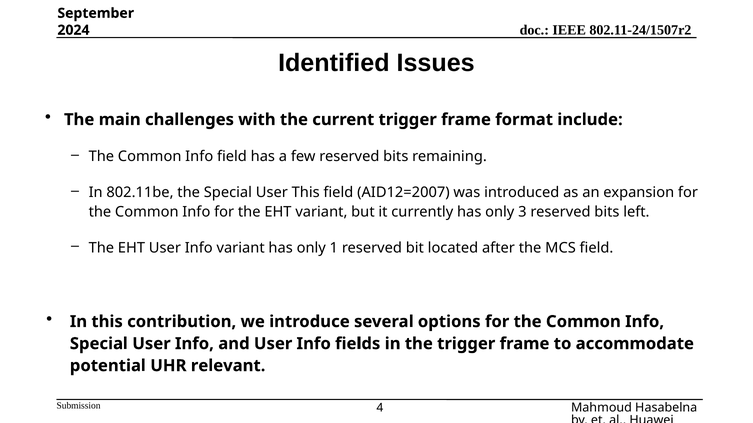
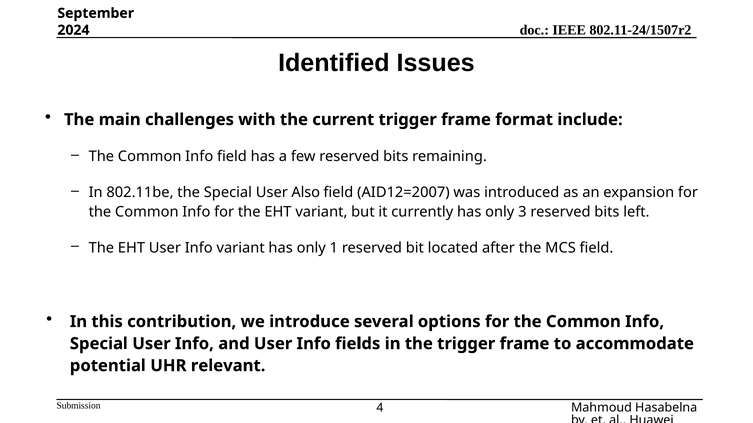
User This: This -> Also (306, 193)
